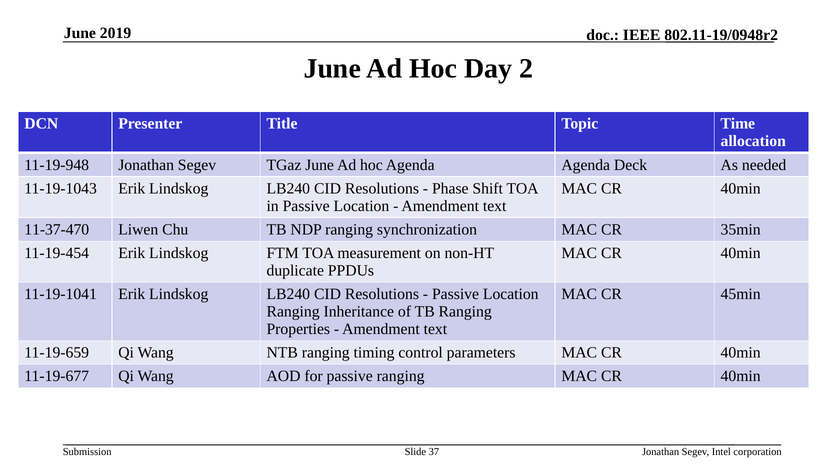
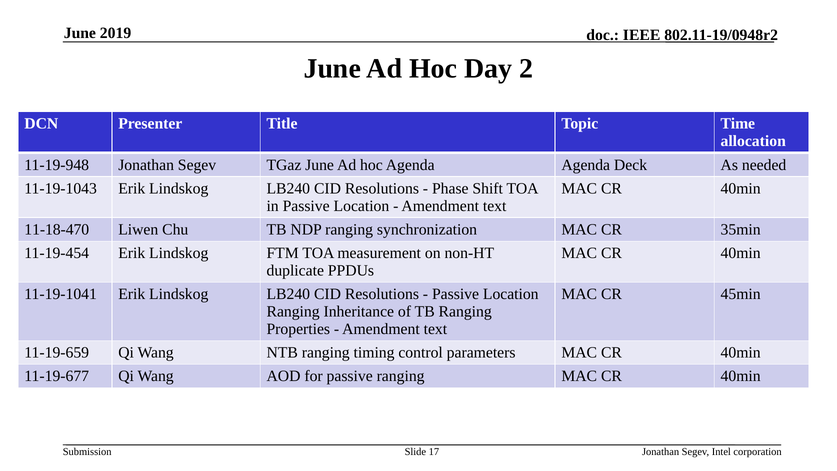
11-37-470: 11-37-470 -> 11-18-470 (57, 229)
37: 37 -> 17 (434, 452)
